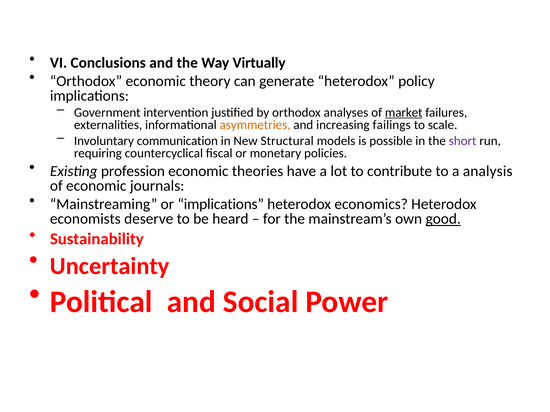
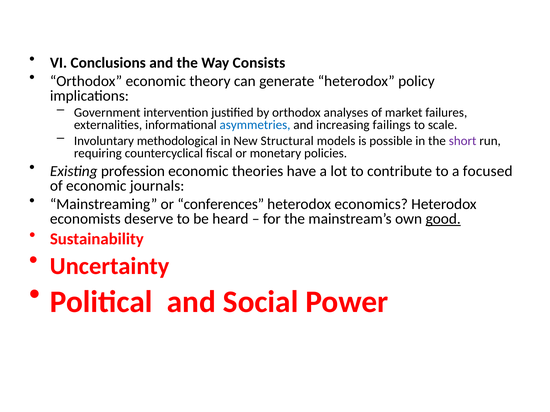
Virtually: Virtually -> Consists (259, 63)
market underline: present -> none (404, 113)
asymmetries colour: orange -> blue (255, 125)
communication: communication -> methodological (177, 141)
analysis: analysis -> focused (488, 171)
or implications: implications -> conferences (221, 205)
